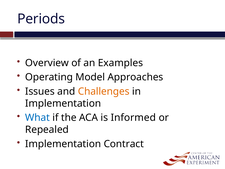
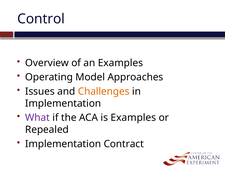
Periods: Periods -> Control (41, 19)
What colour: blue -> purple (38, 117)
is Informed: Informed -> Examples (133, 117)
